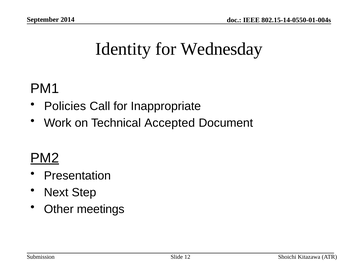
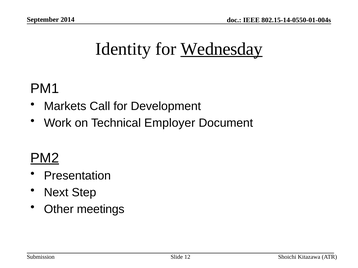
Wednesday underline: none -> present (222, 49)
Policies: Policies -> Markets (65, 106)
Inappropriate: Inappropriate -> Development (166, 106)
Accepted: Accepted -> Employer (170, 123)
